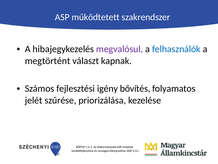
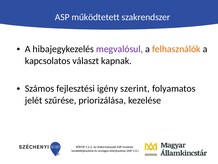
felhasználók colour: blue -> orange (176, 49)
megtörtént: megtörtént -> kapcsolatos (48, 61)
bővítés: bővítés -> szerint (135, 88)
